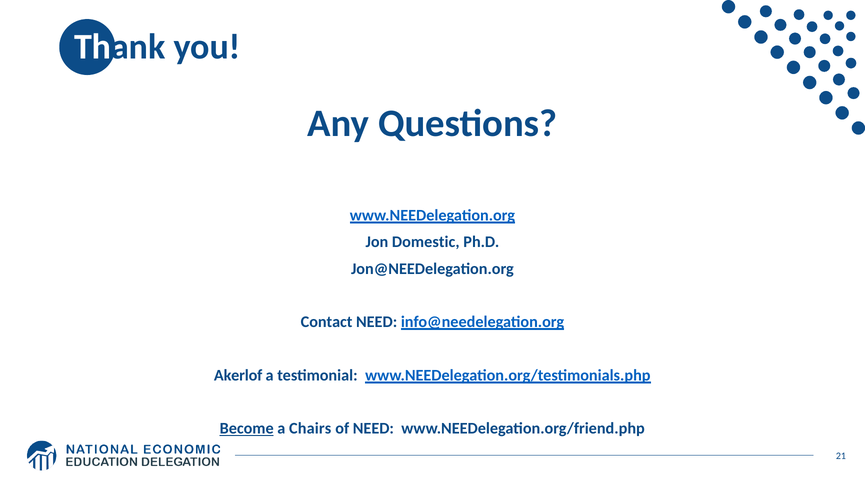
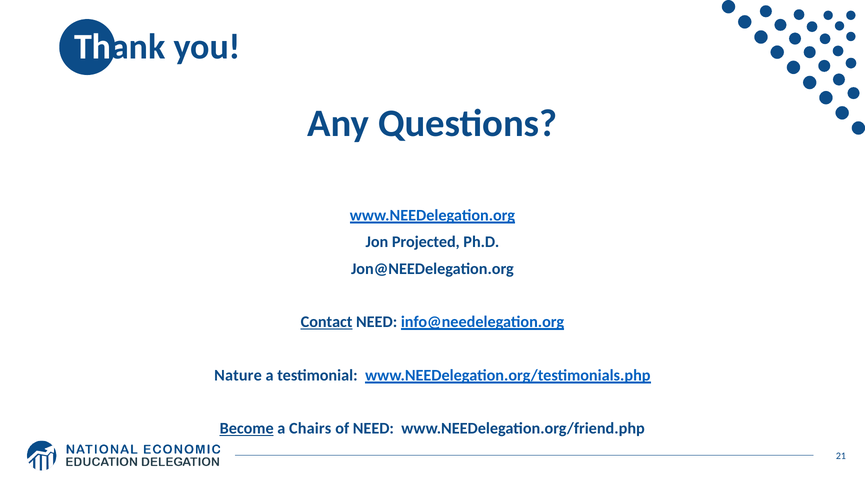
Domestic: Domestic -> Projected (426, 242)
Contact underline: none -> present (327, 322)
Akerlof: Akerlof -> Nature (238, 375)
